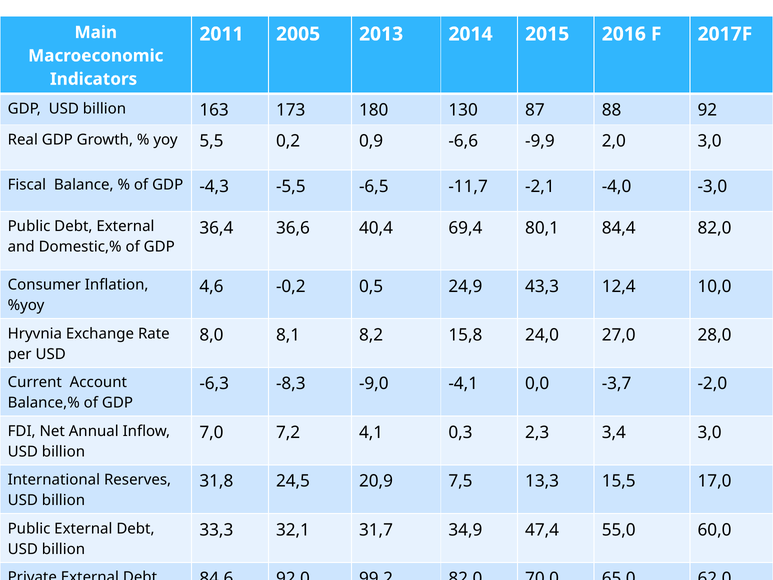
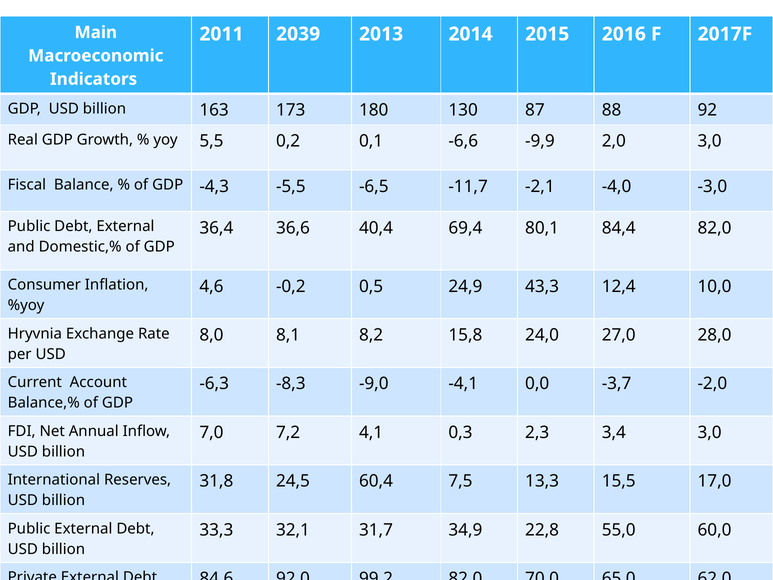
2005: 2005 -> 2039 (298, 34)
0,9: 0,9 -> 0,1 (371, 141)
20,9: 20,9 -> 60,4 (376, 481)
47,4: 47,4 -> 22,8 (542, 530)
